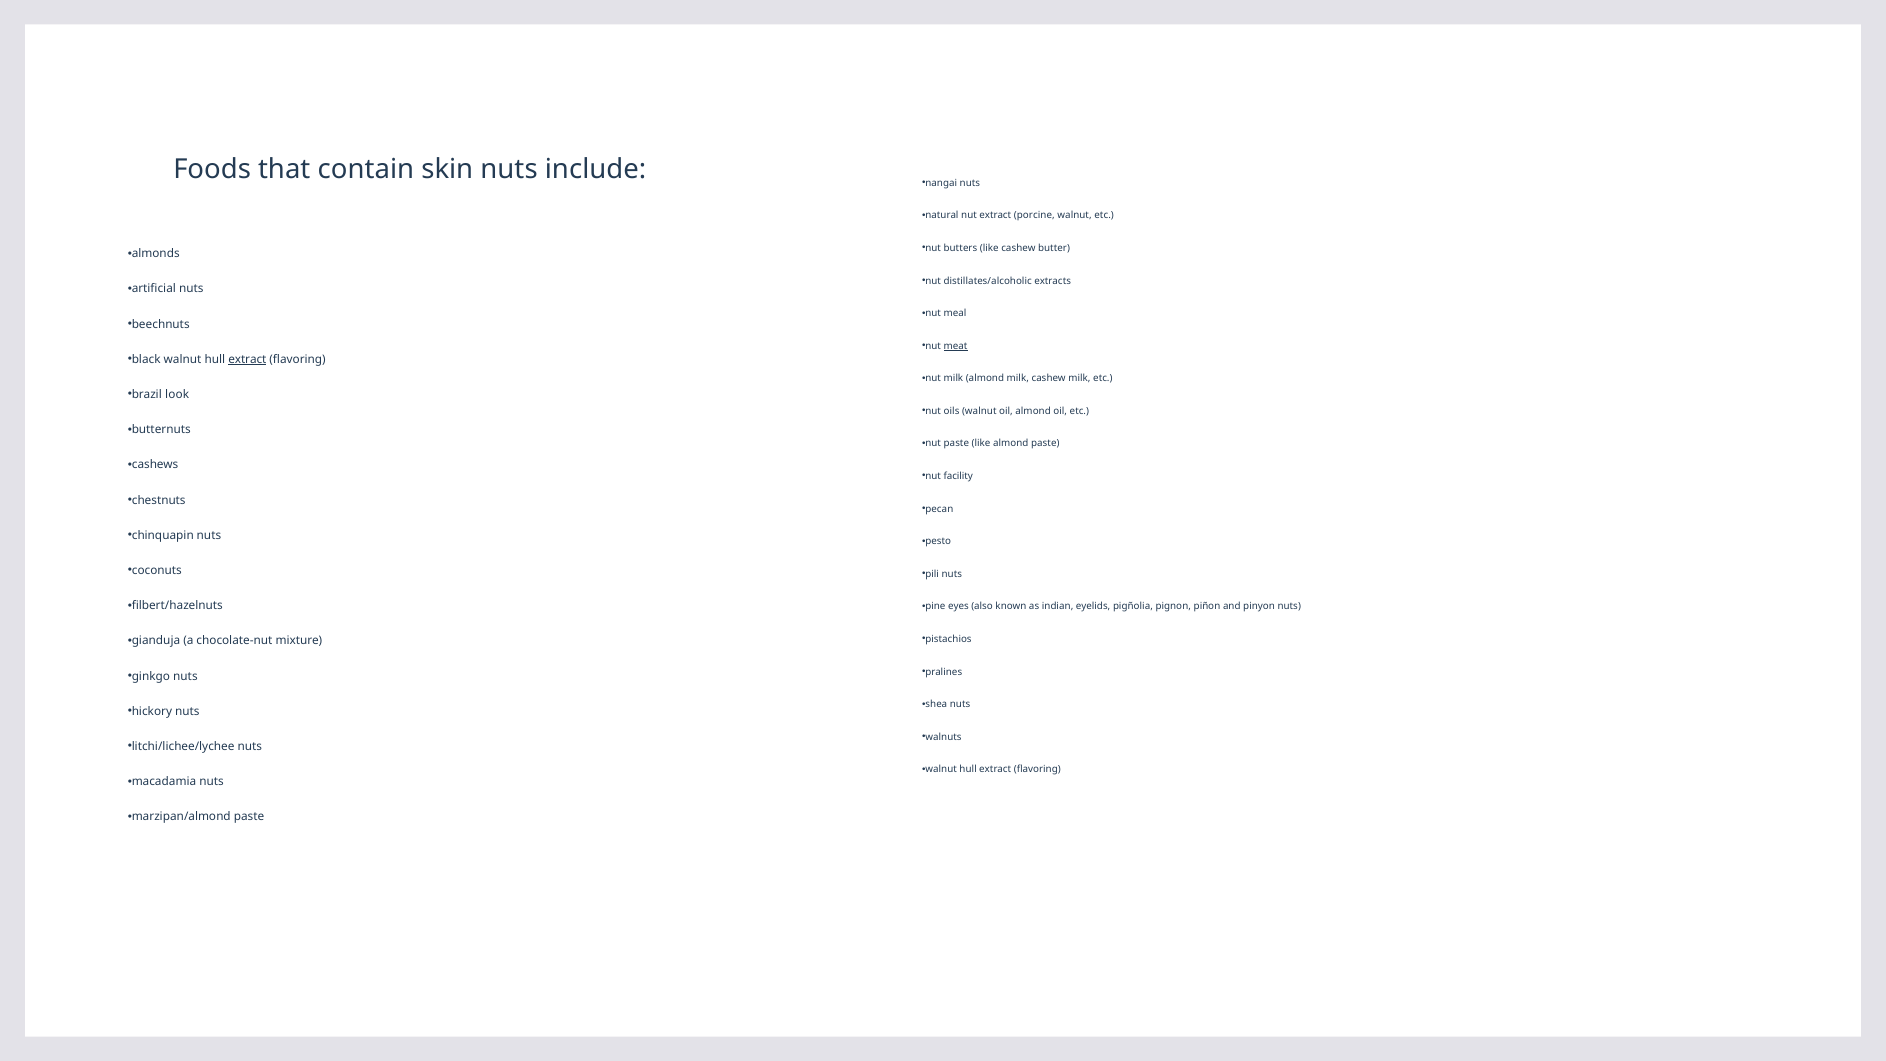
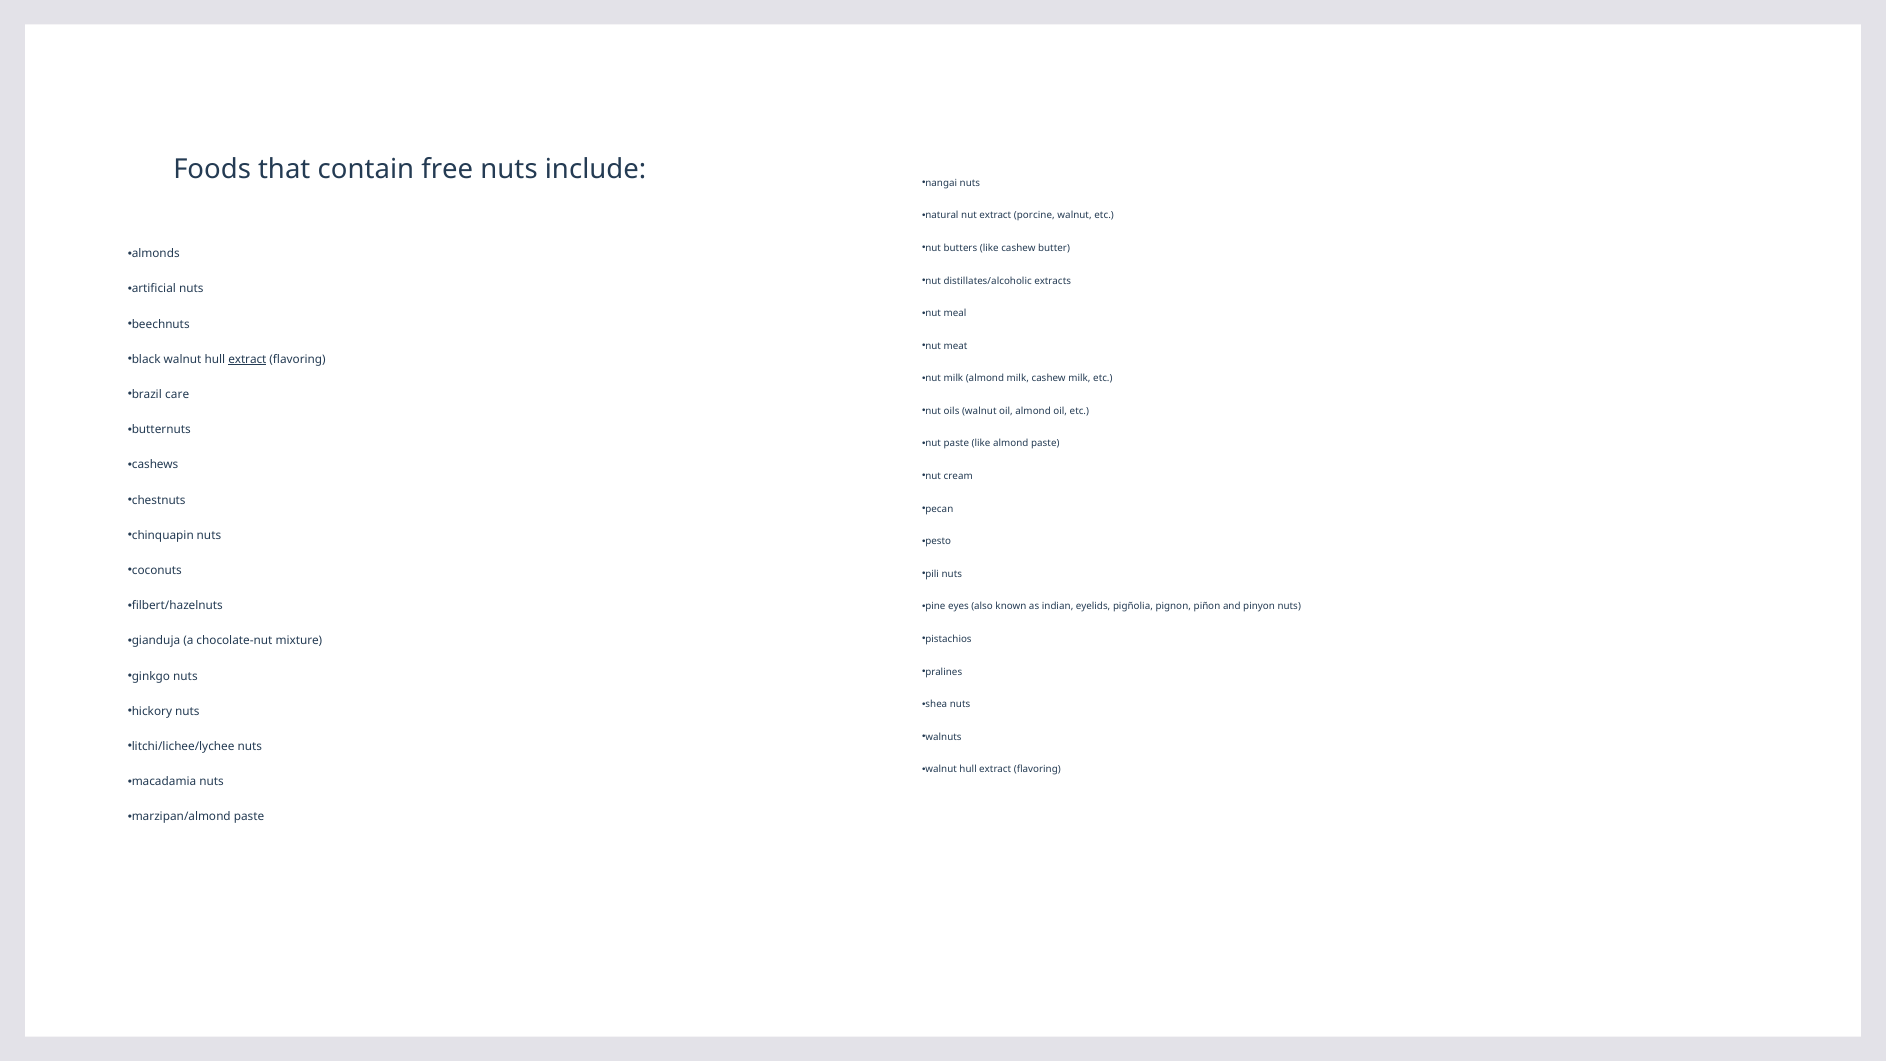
skin: skin -> free (447, 170)
meat underline: present -> none (955, 346)
look: look -> care (177, 395)
facility: facility -> cream (958, 476)
